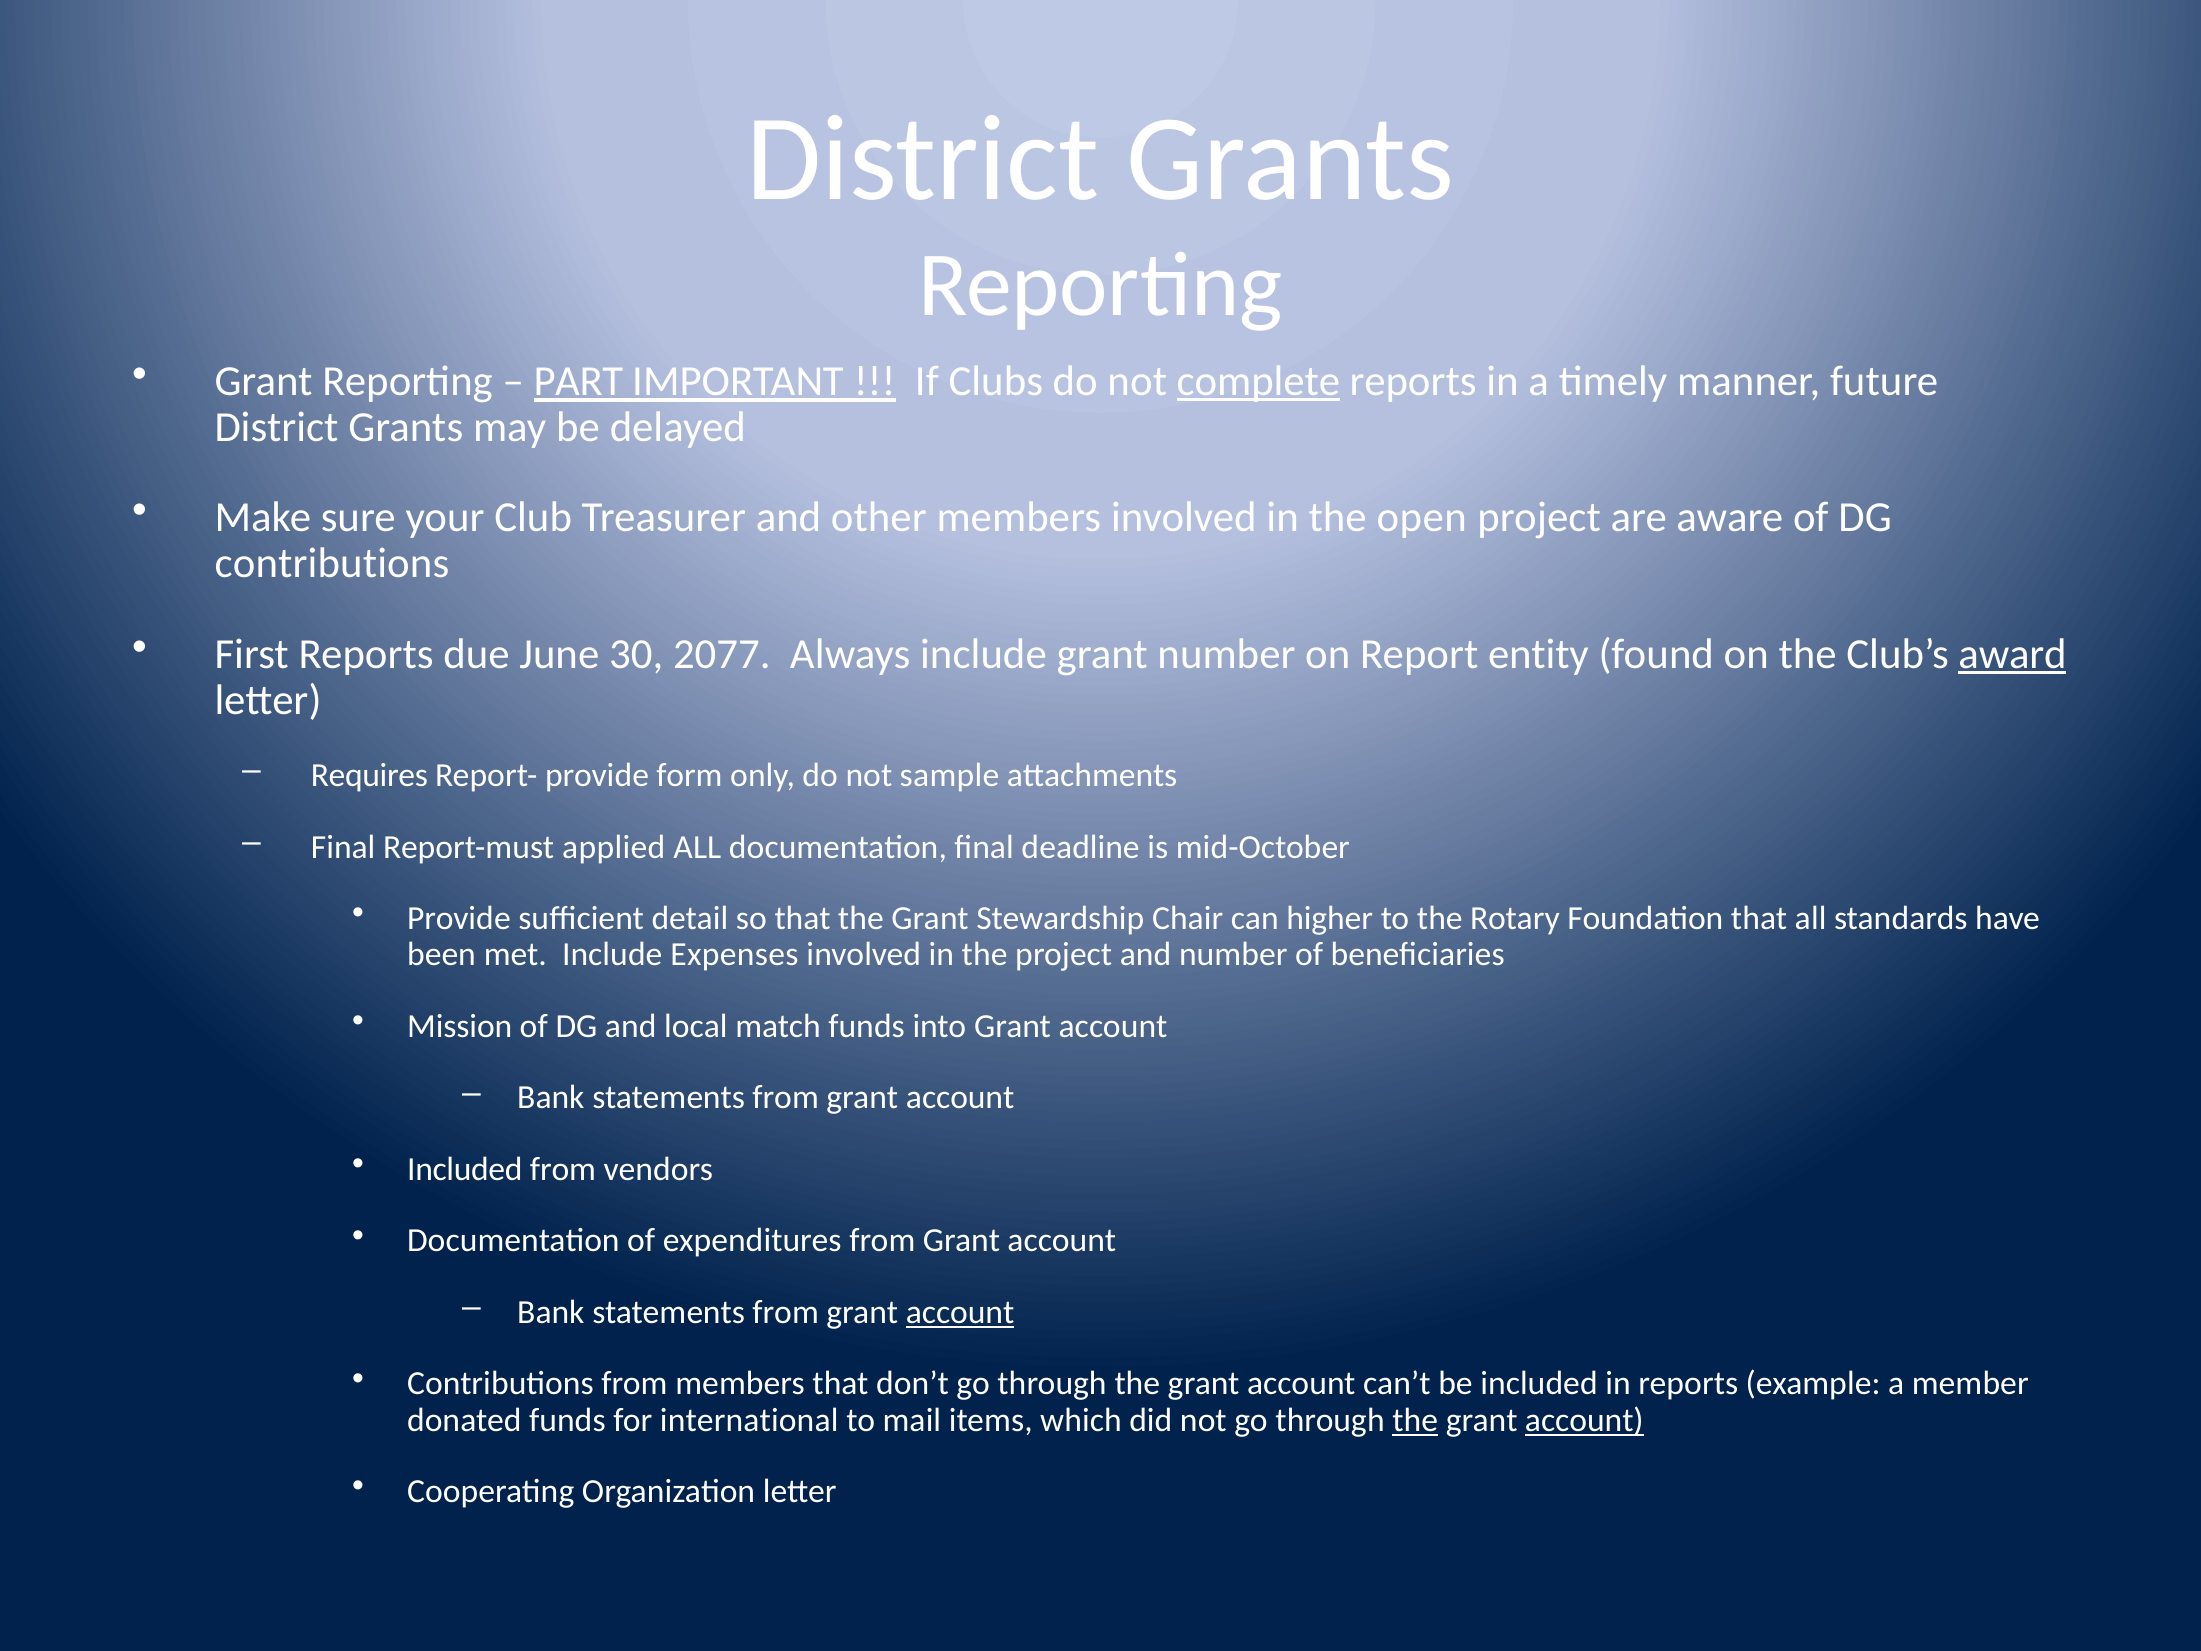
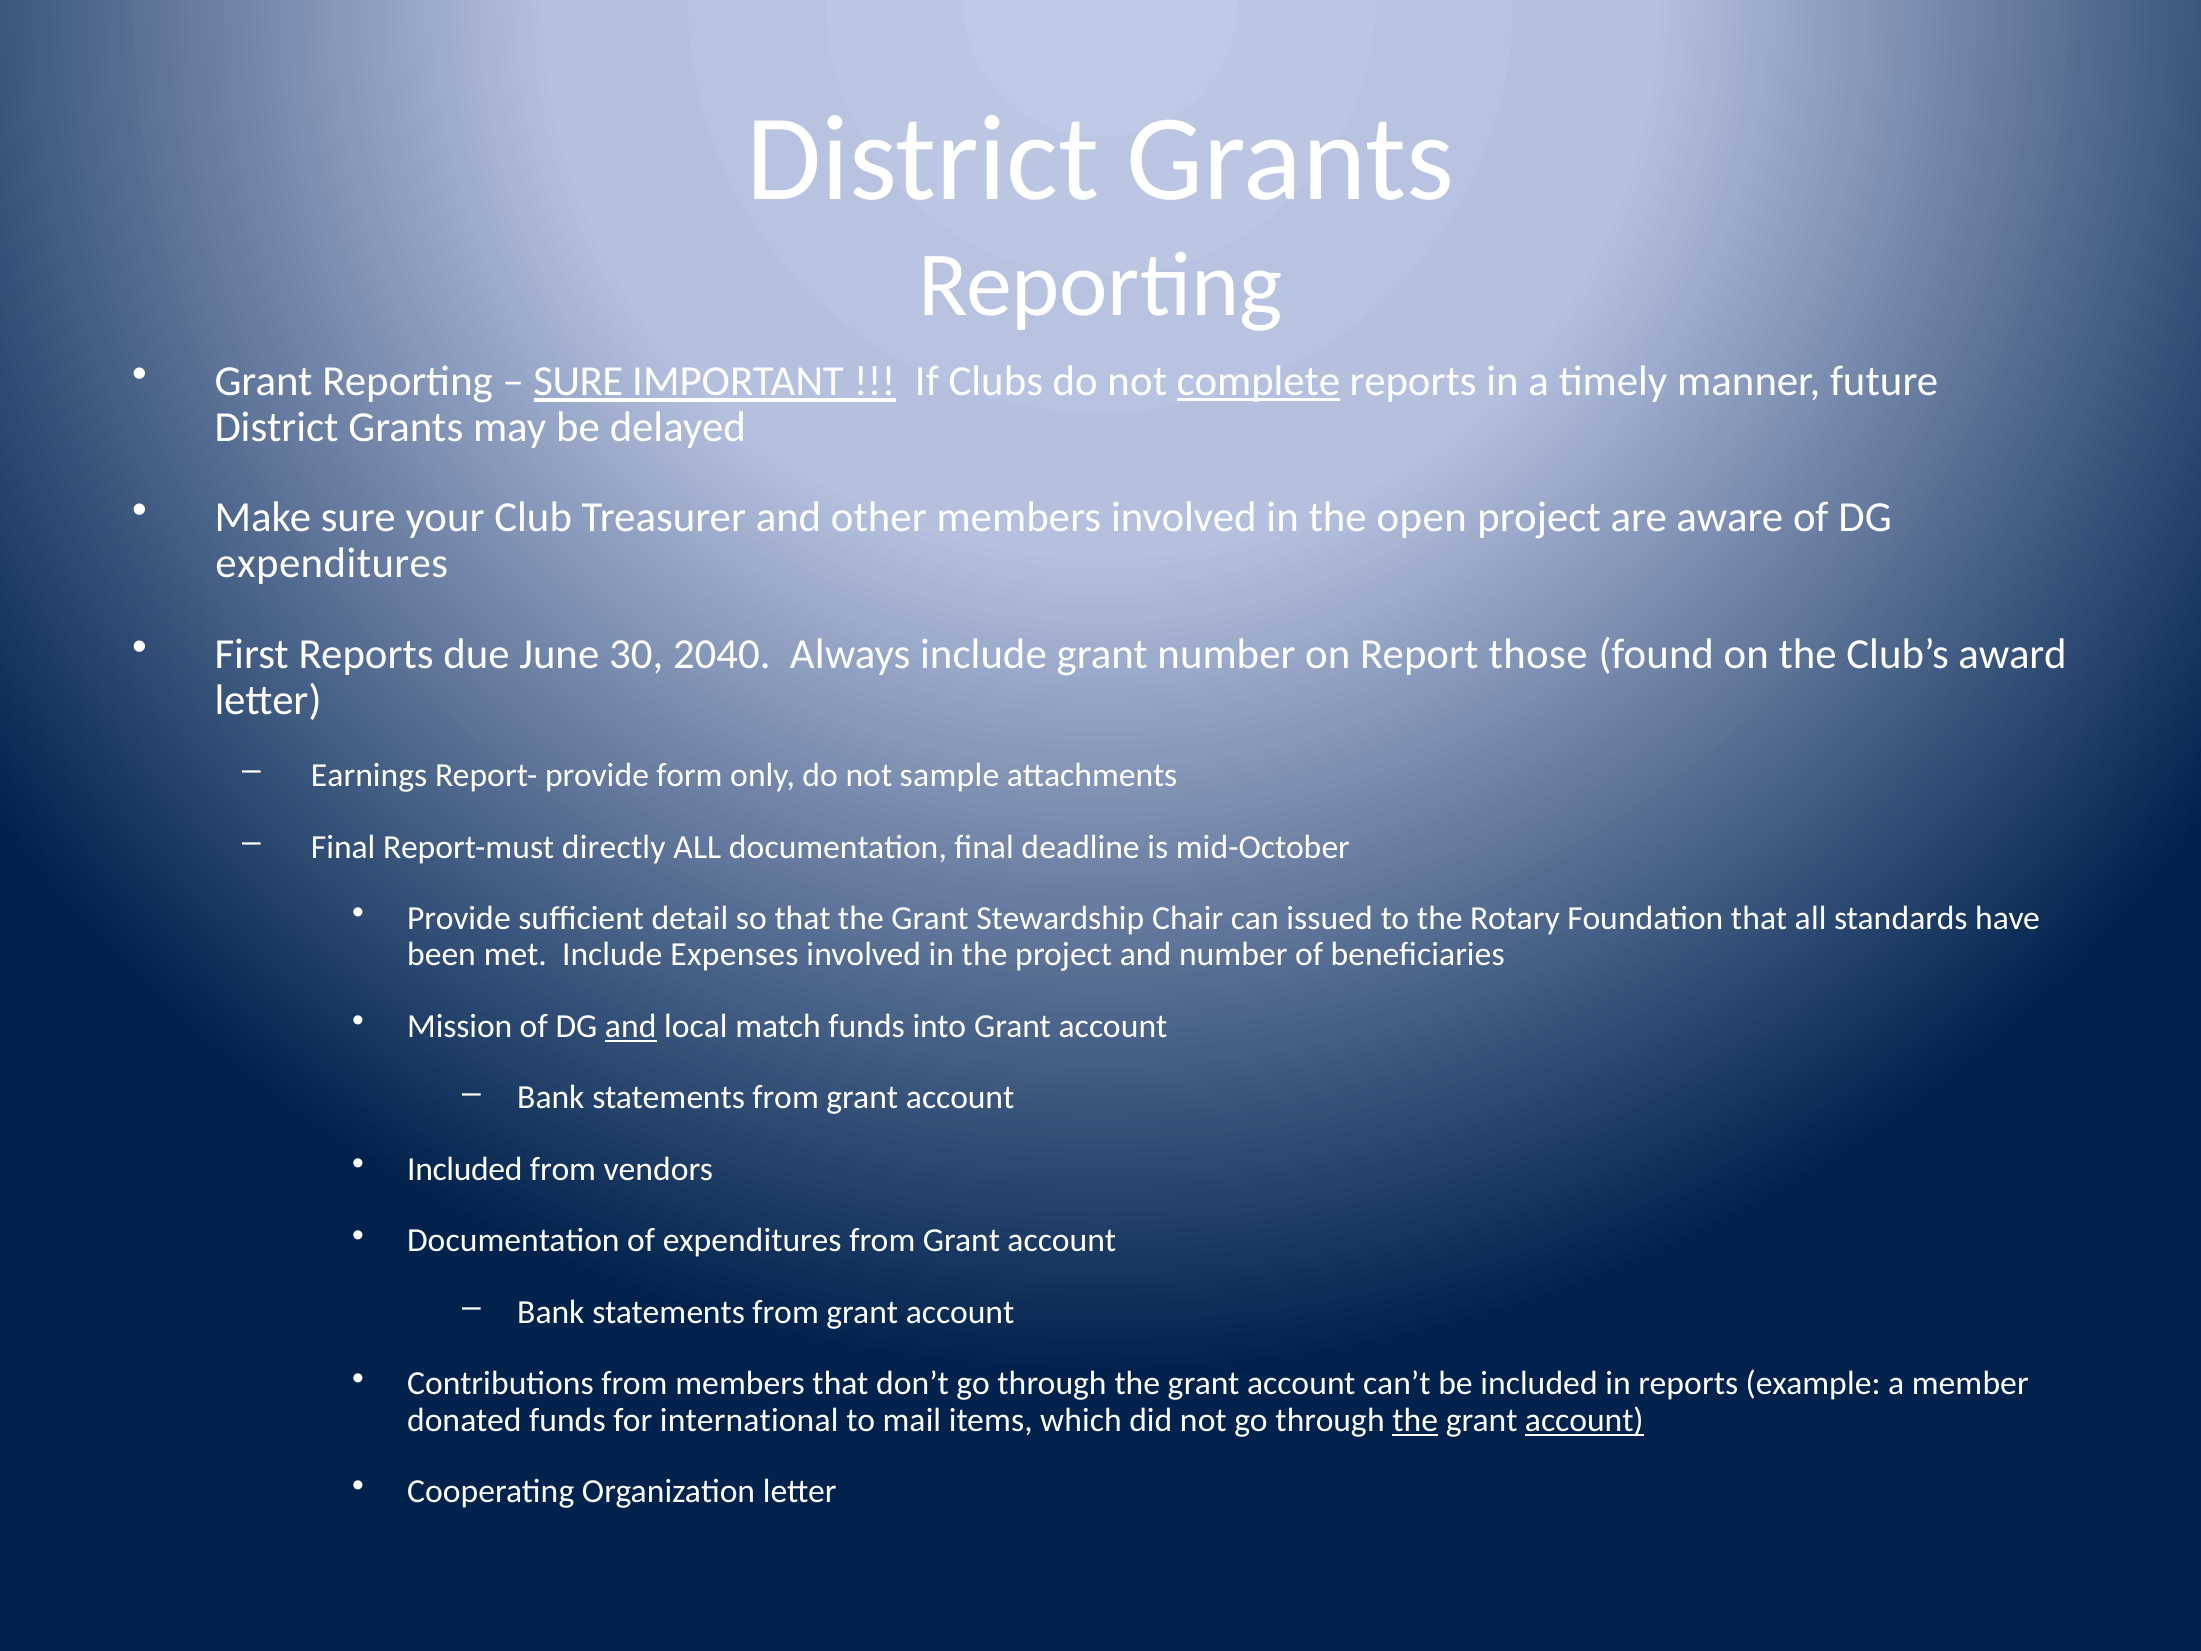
PART: PART -> SURE (578, 381)
contributions: contributions -> expenditures (332, 564)
2077: 2077 -> 2040 (722, 654)
entity: entity -> those (1538, 654)
award underline: present -> none (2013, 654)
Requires: Requires -> Earnings (369, 775)
applied: applied -> directly (614, 847)
higher: higher -> issued (1330, 918)
and underline: none -> present (631, 1026)
account underline: present -> none (960, 1312)
